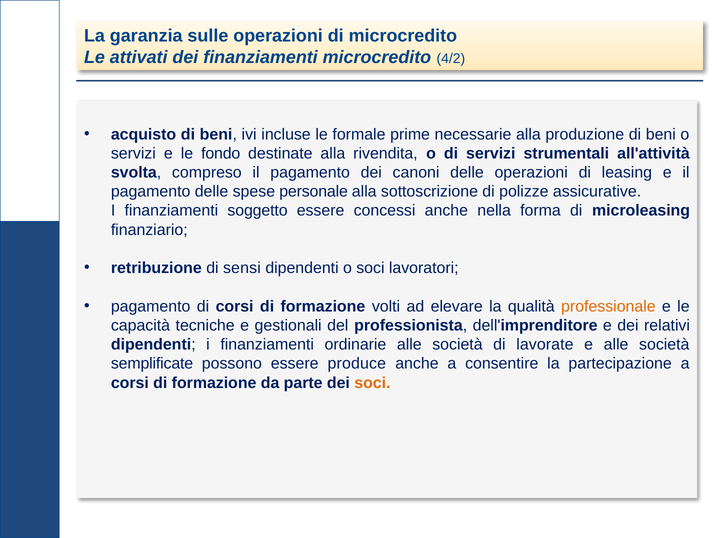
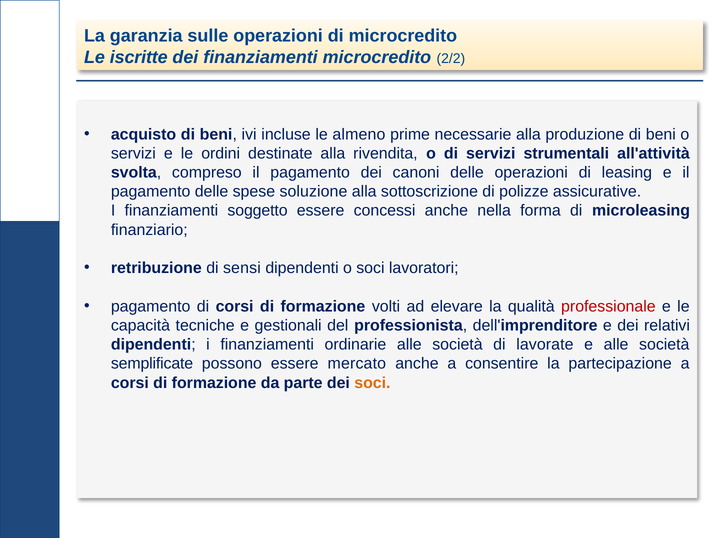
attivati: attivati -> iscritte (139, 58)
4/2: 4/2 -> 2/2 (451, 59)
formale: formale -> almeno (359, 134)
fondo: fondo -> ordini (221, 153)
personale: personale -> soluzione (313, 192)
professionale colour: orange -> red (608, 306)
produce: produce -> mercato (357, 364)
